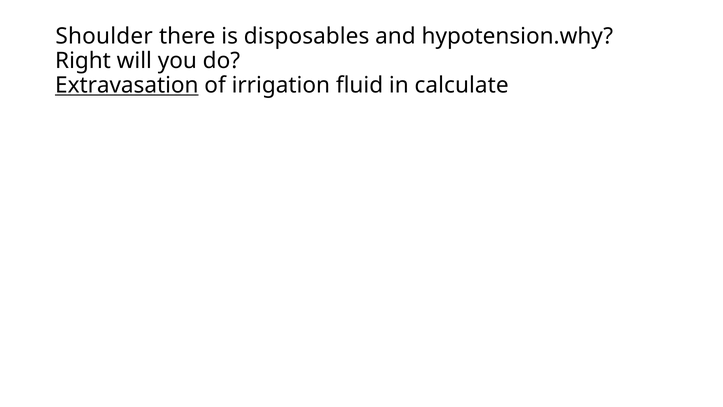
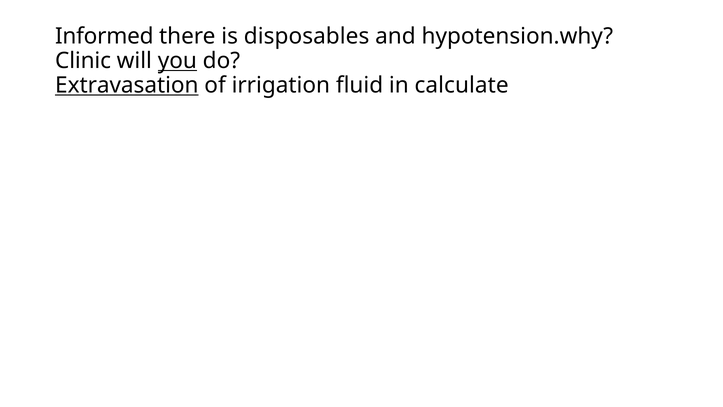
Shoulder: Shoulder -> Informed (104, 36)
Right: Right -> Clinic (83, 61)
you underline: none -> present (177, 61)
